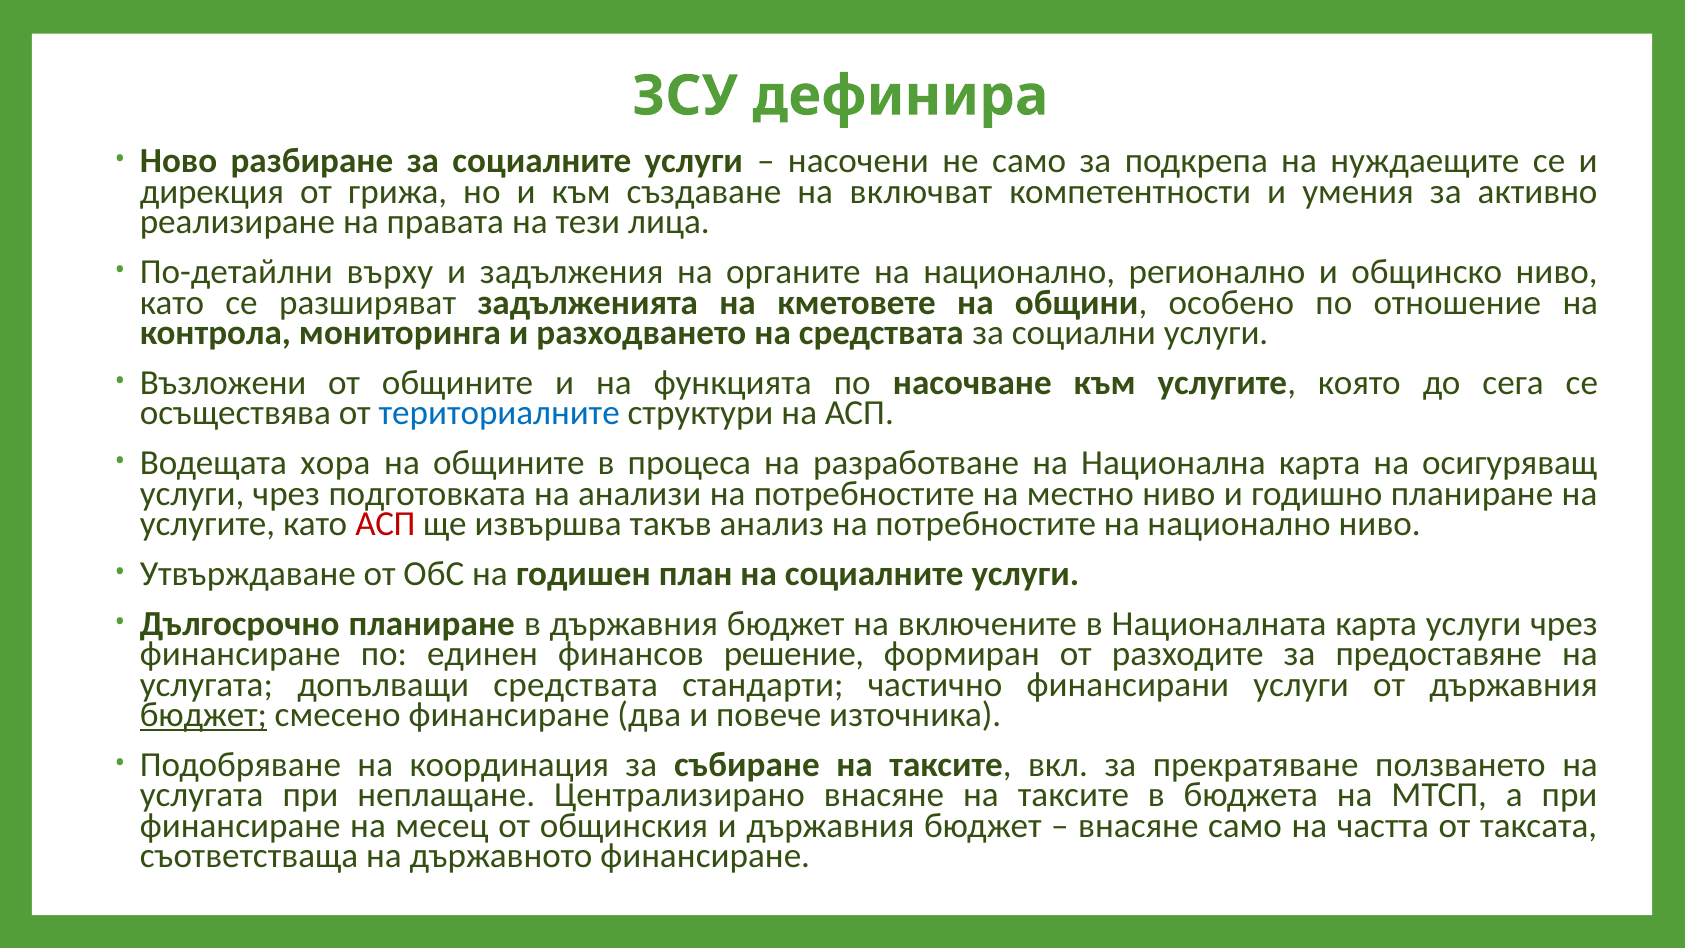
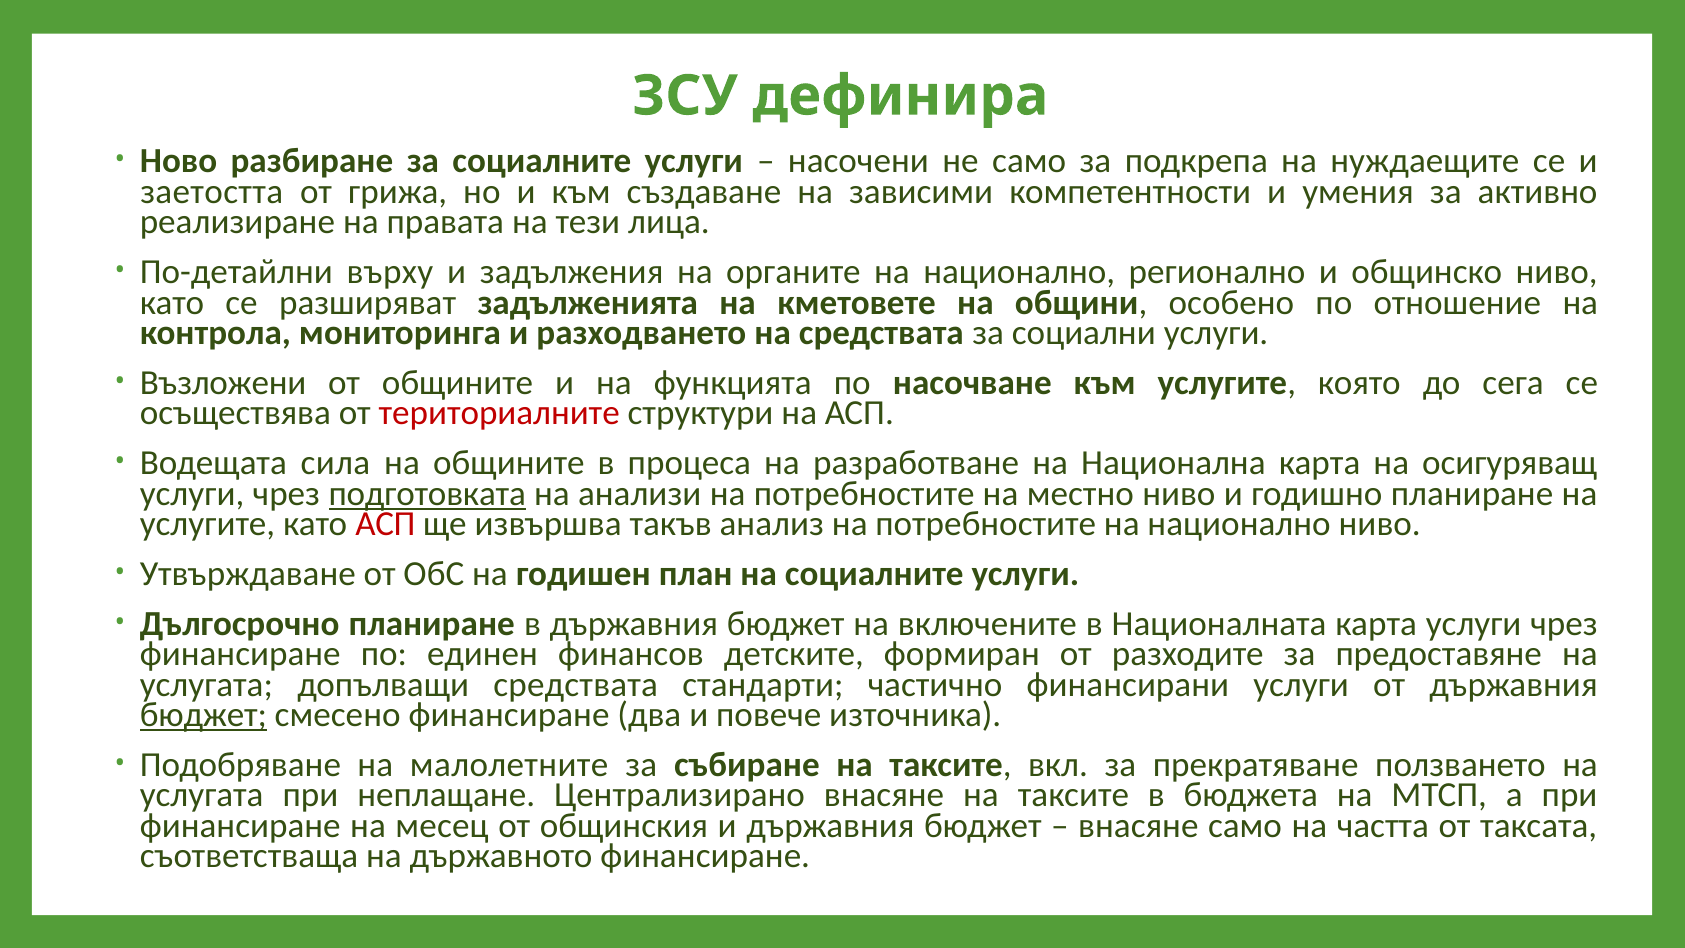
дирекция: дирекция -> заетостта (212, 192)
включват: включват -> зависими (921, 192)
териториалните colour: blue -> red (499, 413)
хора: хора -> сила (335, 463)
подготовката underline: none -> present (427, 493)
решение: решение -> детските (794, 654)
координация: координация -> малолетните (509, 765)
